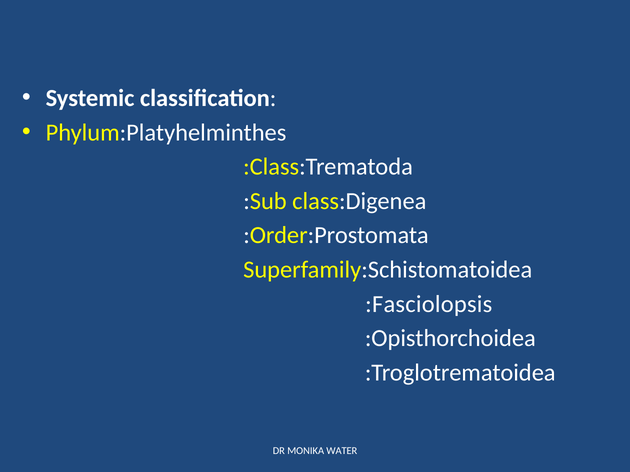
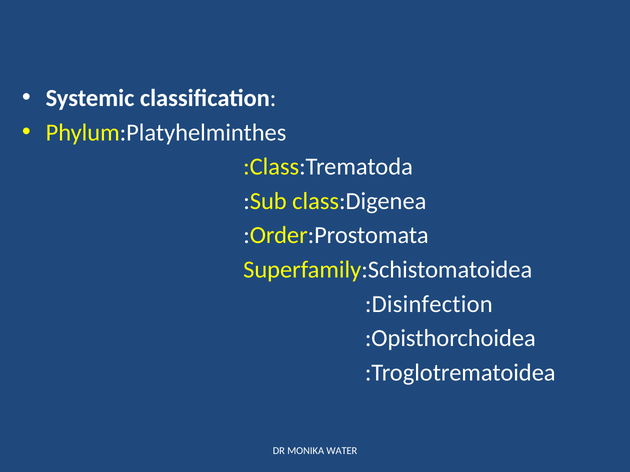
:Fasciolopsis: :Fasciolopsis -> :Disinfection (429, 304)
